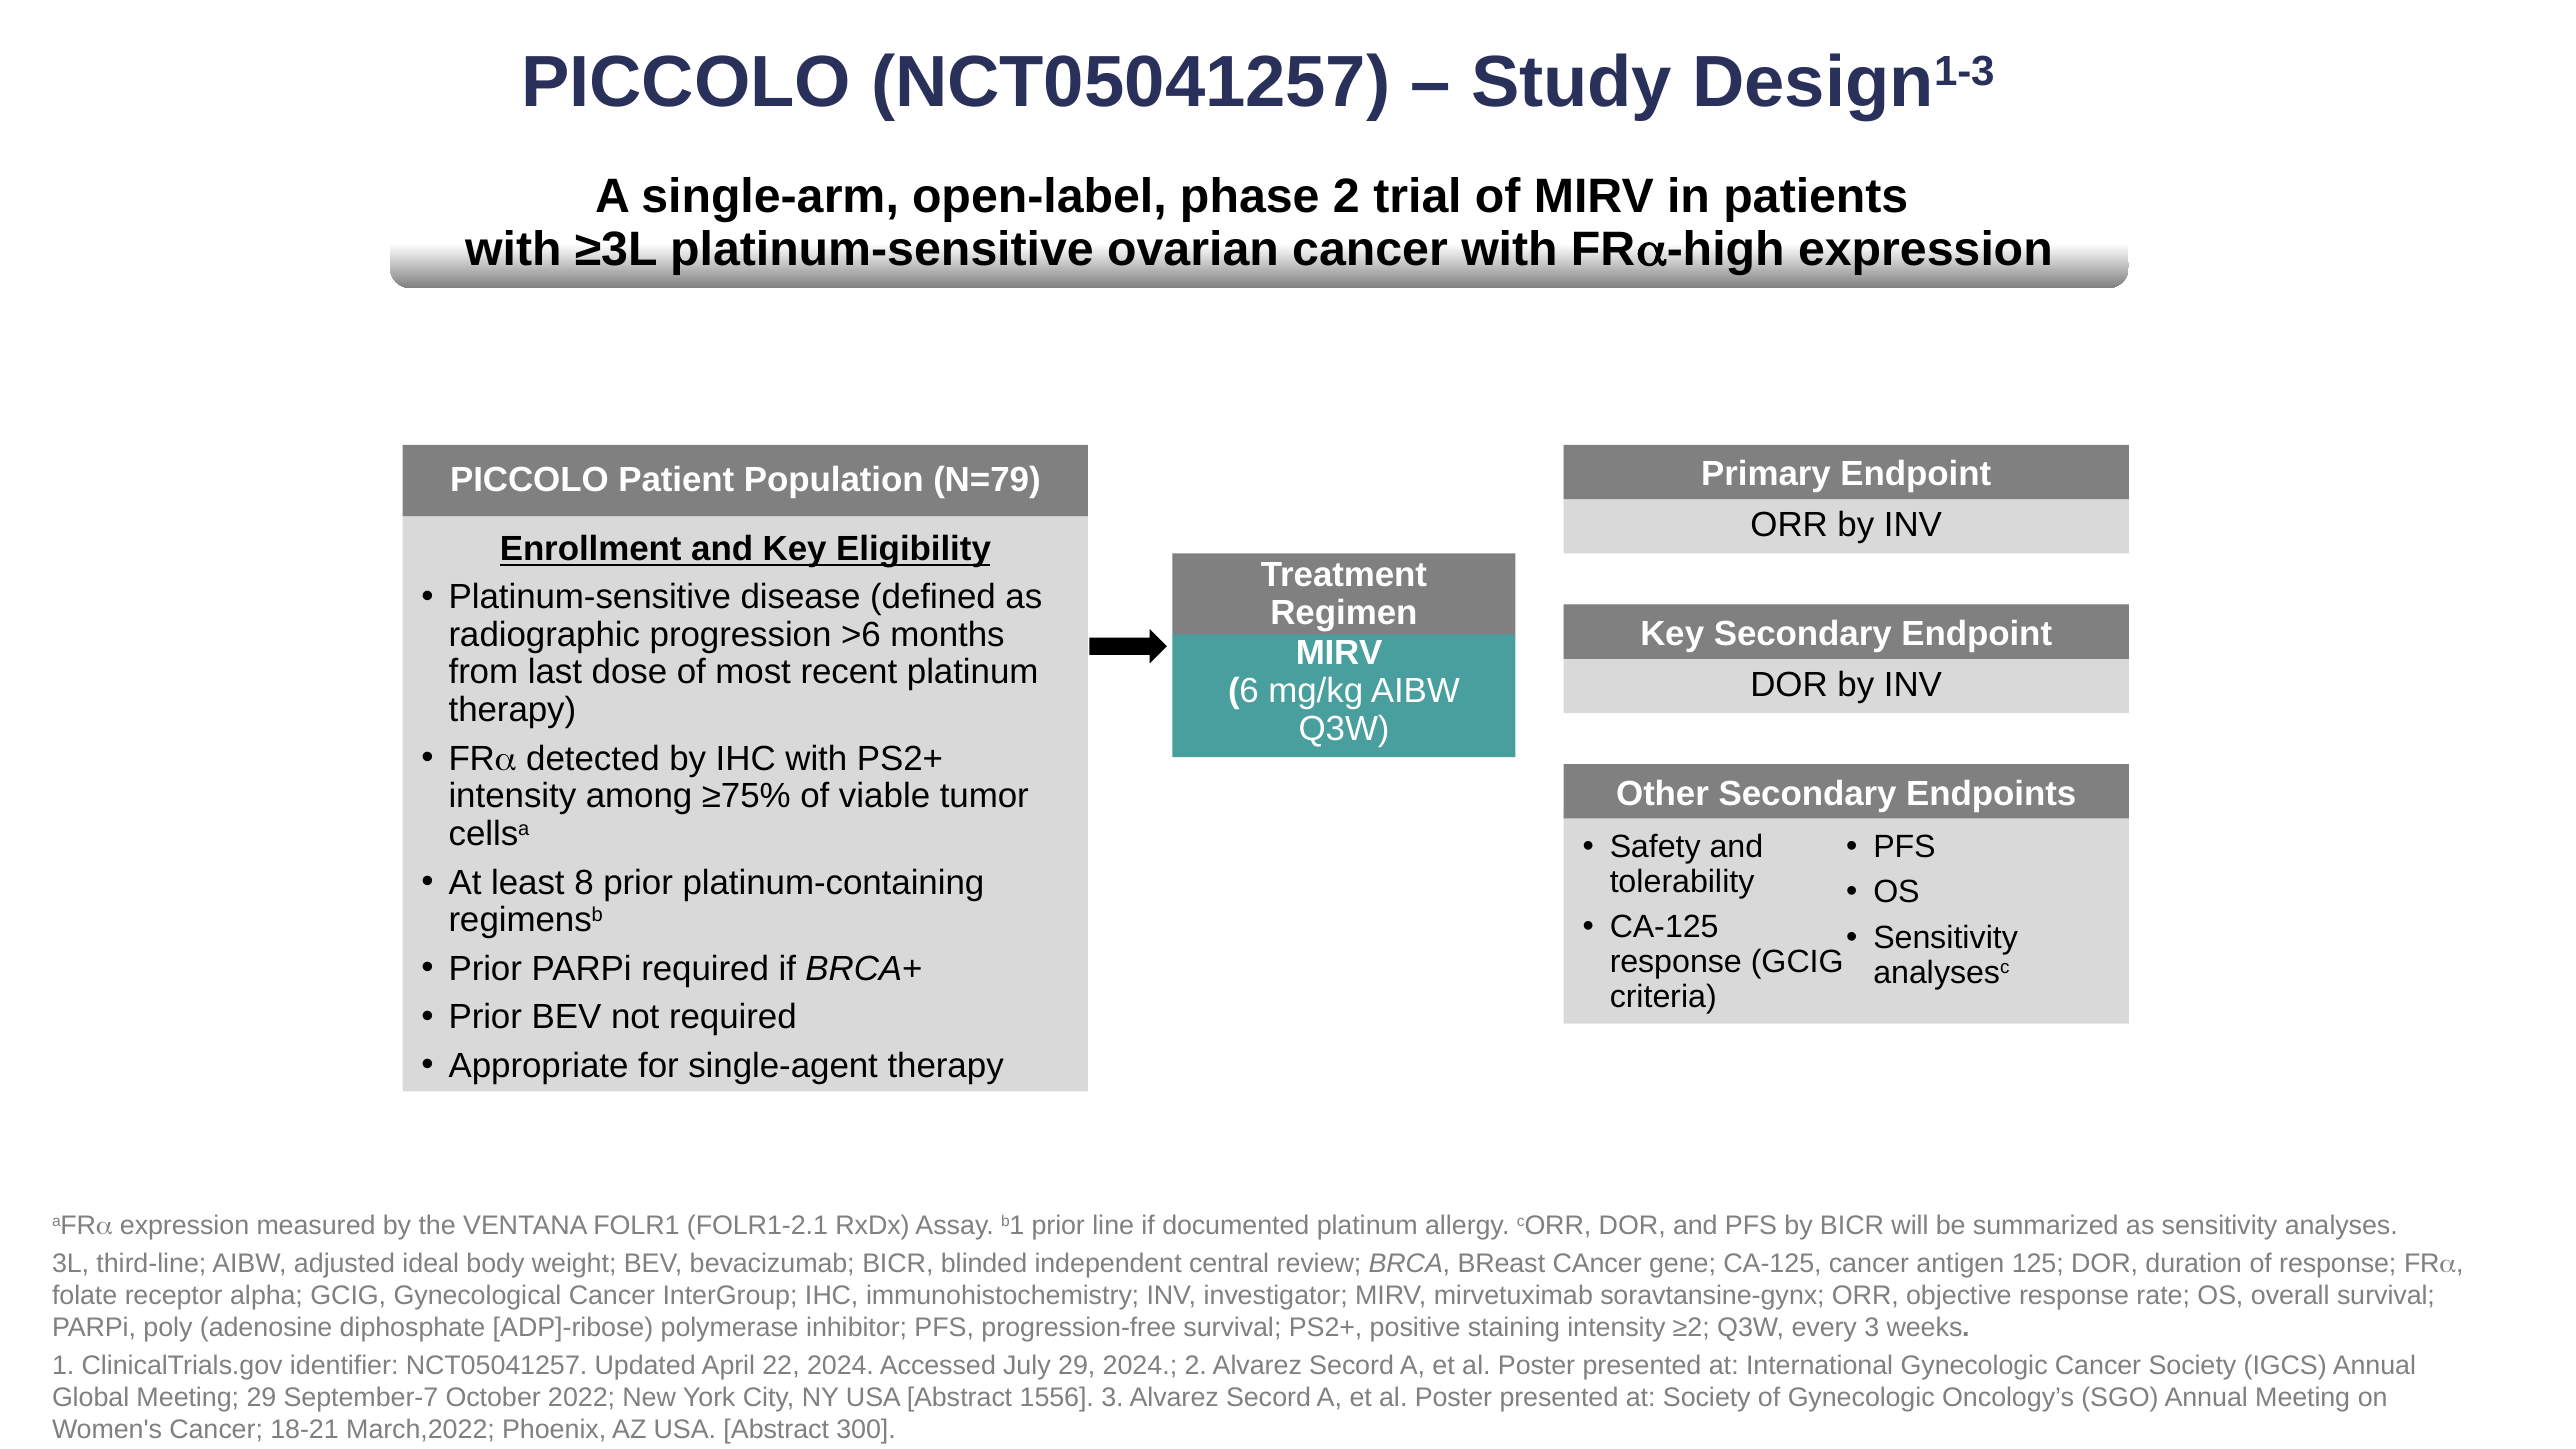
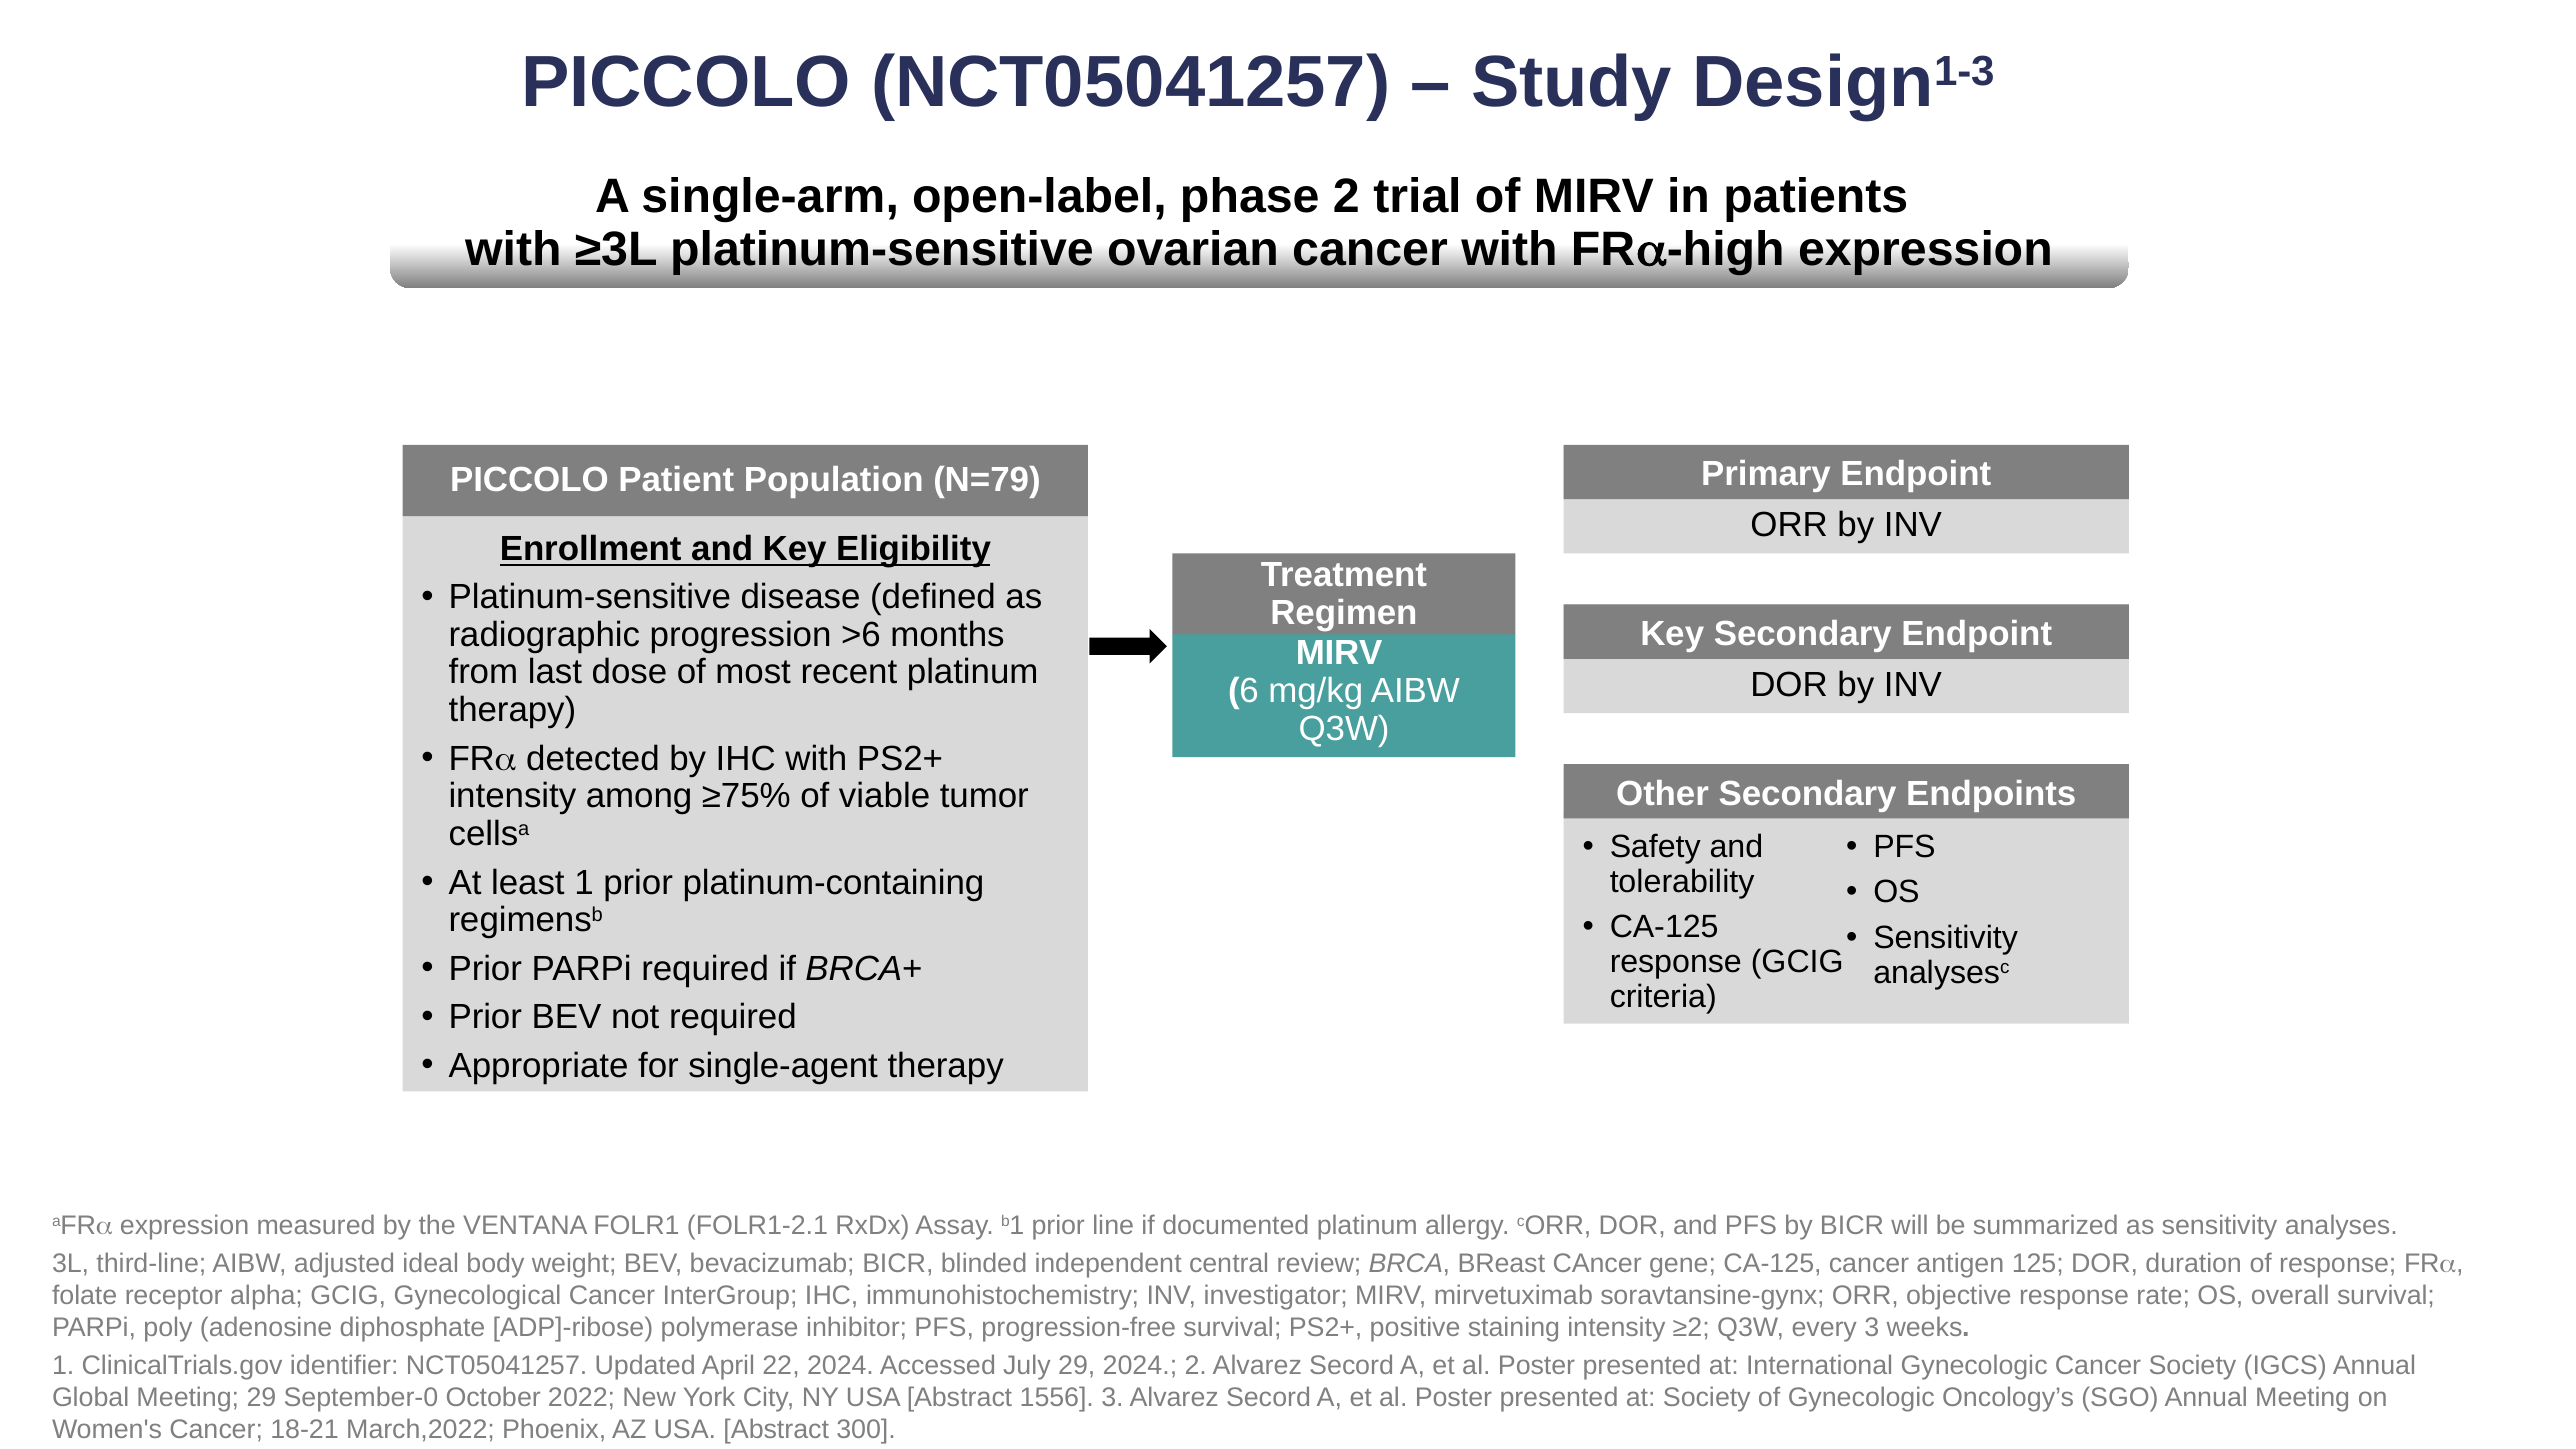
least 8: 8 -> 1 (584, 883)
September-7: September-7 -> September-0 (361, 1398)
